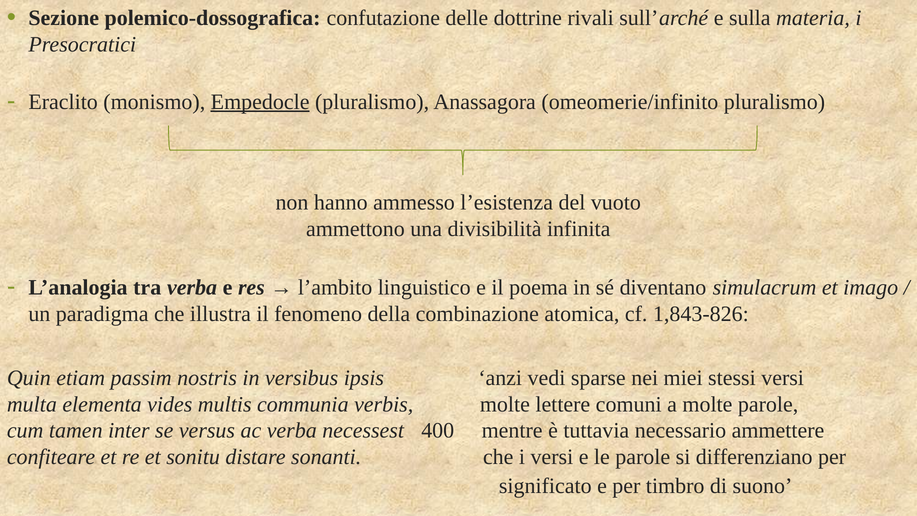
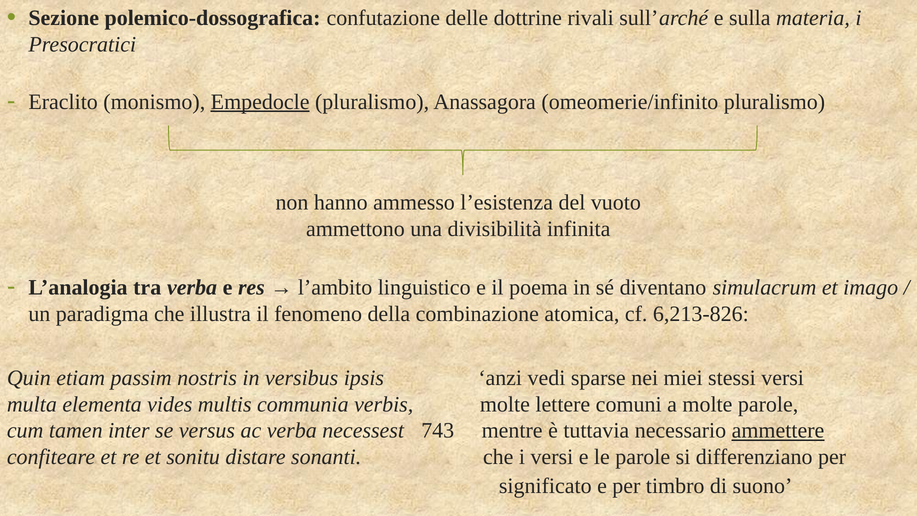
1,843-826: 1,843-826 -> 6,213-826 (701, 314)
400: 400 -> 743 (438, 431)
ammettere underline: none -> present (778, 431)
